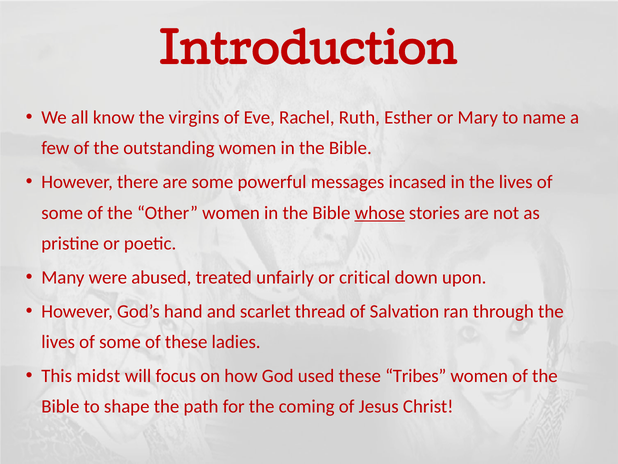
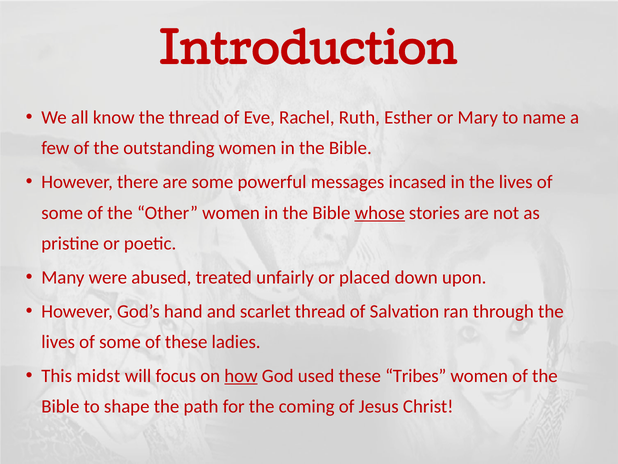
the virgins: virgins -> thread (194, 118)
critical: critical -> placed (365, 277)
how underline: none -> present (241, 376)
